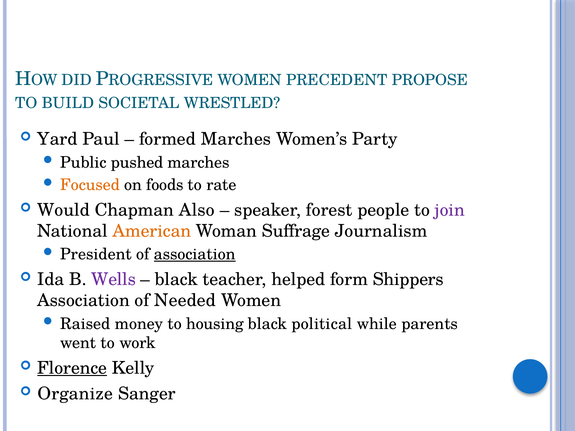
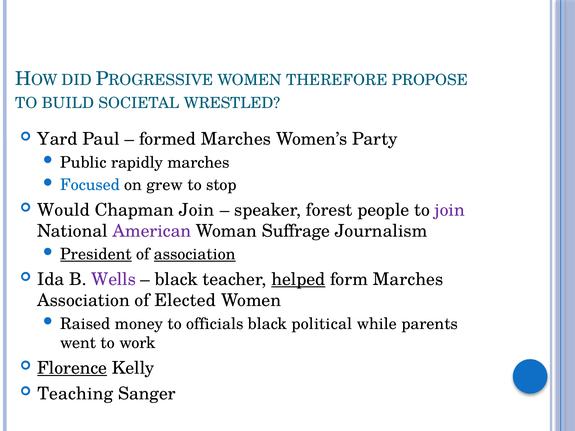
PRECEDENT: PRECEDENT -> THEREFORE (337, 80)
pushed: pushed -> rapidly (137, 163)
Focused colour: orange -> blue (90, 185)
foods: foods -> grew (165, 185)
rate: rate -> stop (221, 185)
Chapman Also: Also -> Join (197, 210)
American colour: orange -> purple (152, 231)
President underline: none -> present (96, 255)
helped underline: none -> present (298, 280)
form Shippers: Shippers -> Marches (408, 280)
Needed: Needed -> Elected (185, 301)
housing: housing -> officials (215, 324)
Organize: Organize -> Teaching (75, 394)
